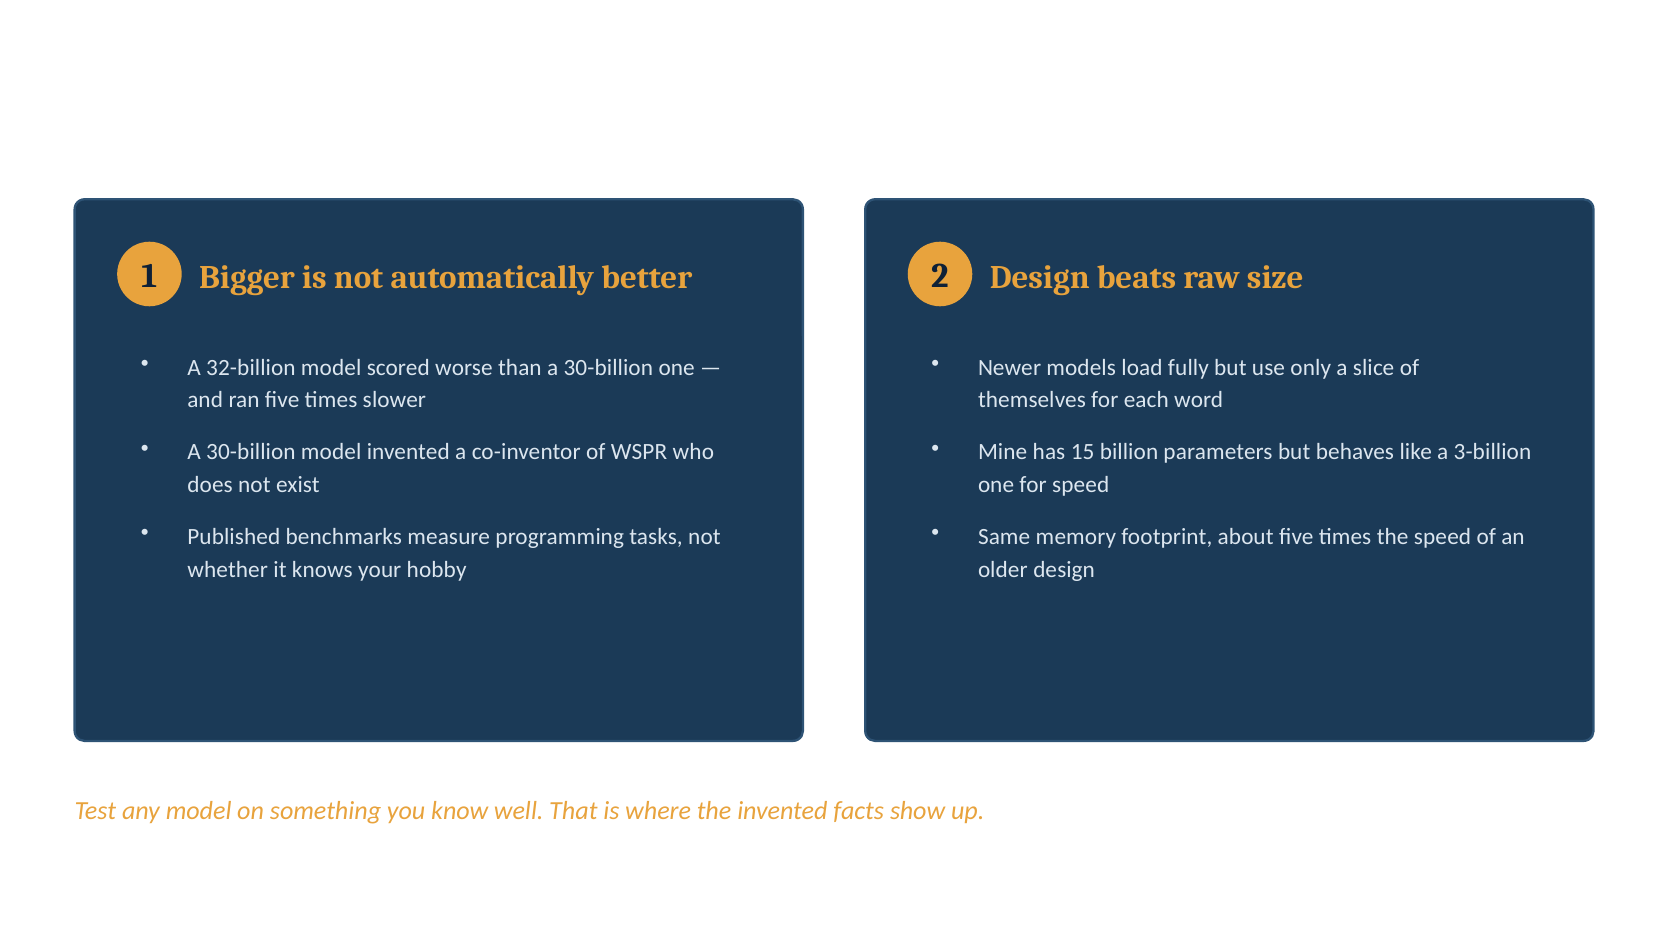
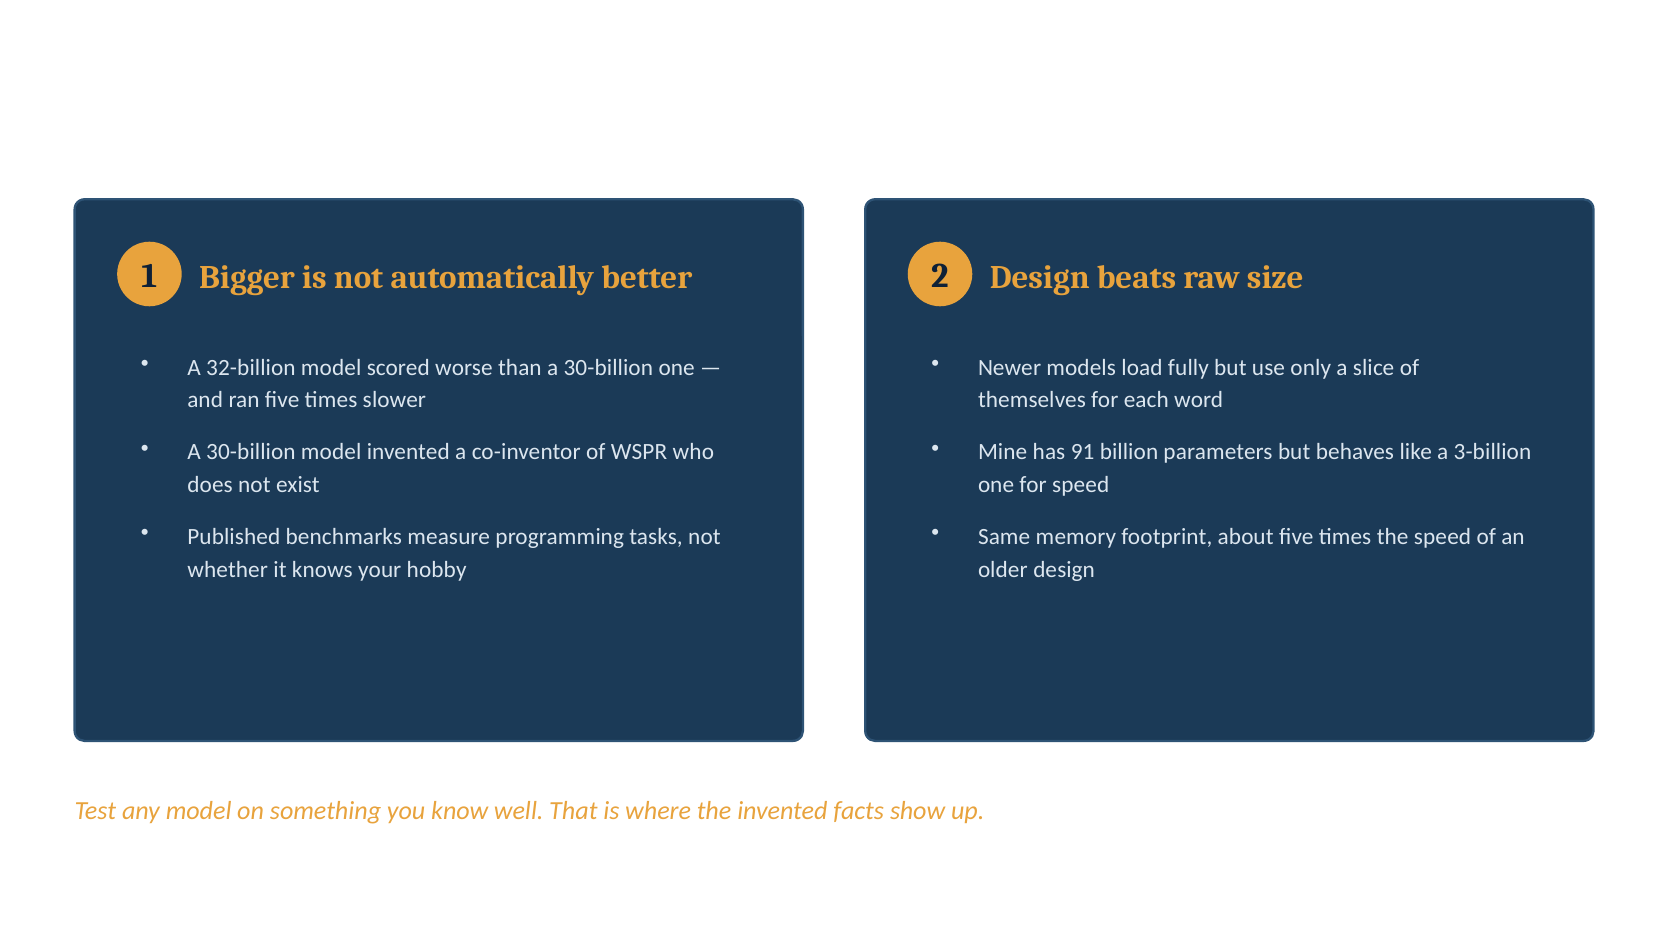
15: 15 -> 91 (1083, 452)
